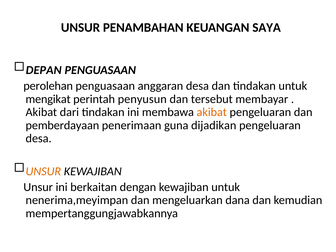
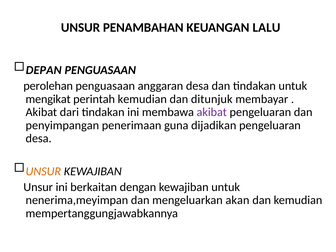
SAYA: SAYA -> LALU (266, 28)
perintah penyusun: penyusun -> kemudian (142, 99)
tersebut: tersebut -> ditunjuk (212, 99)
akibat colour: orange -> purple (212, 112)
pemberdayaan: pemberdayaan -> penyimpangan (62, 125)
dana: dana -> akan (237, 200)
